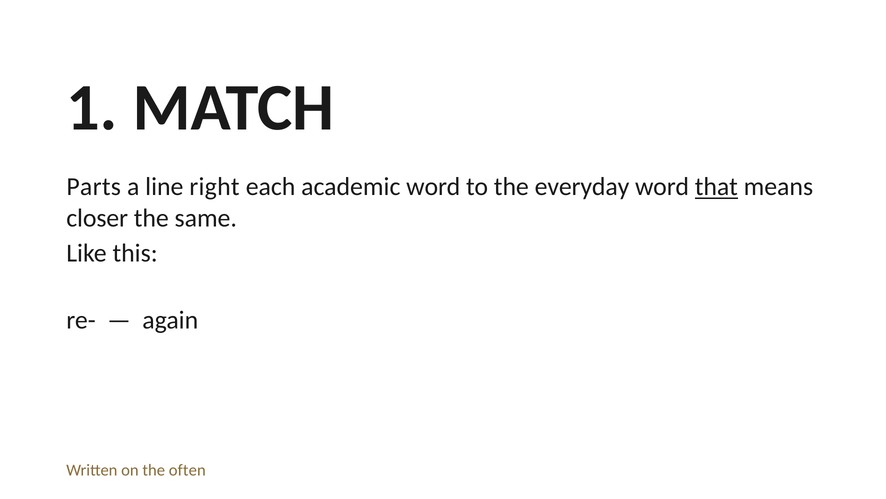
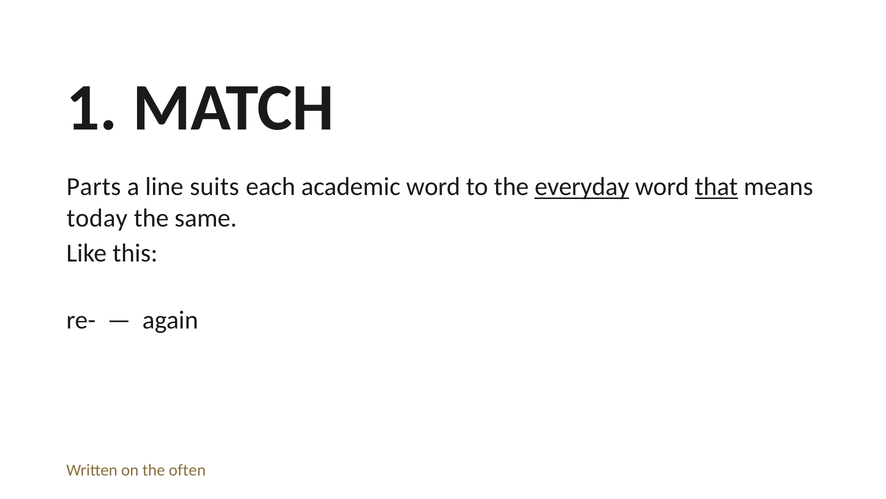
right: right -> suits (214, 187)
everyday underline: none -> present (582, 187)
closer: closer -> today (97, 218)
